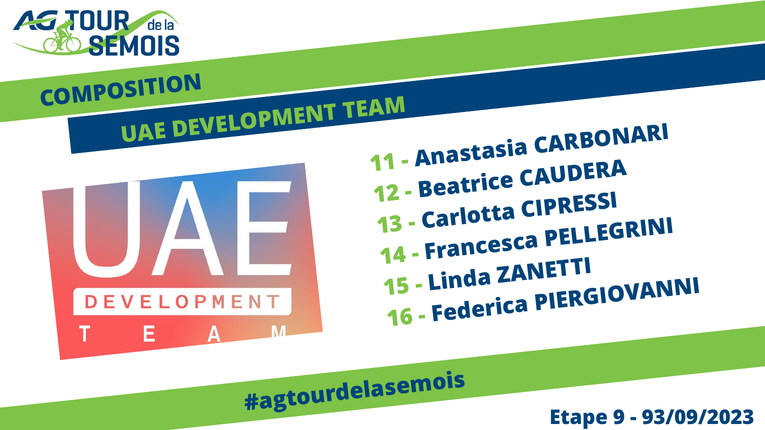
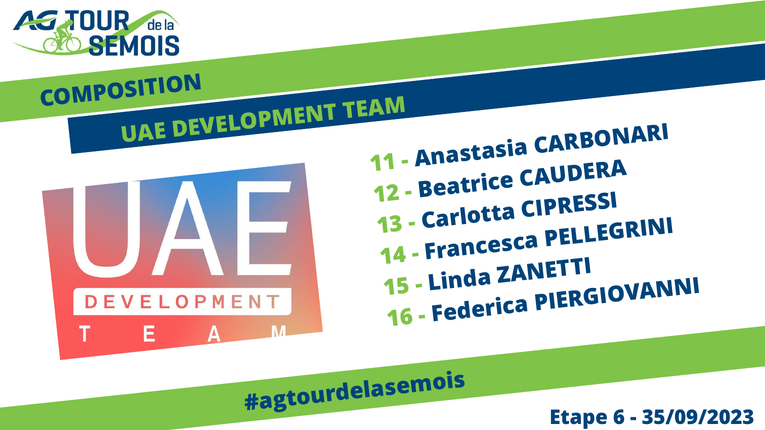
Etape 9: 9 -> 6 (619, 418)
93/09/2023: 93/09/2023 -> 35/09/2023 (698, 418)
